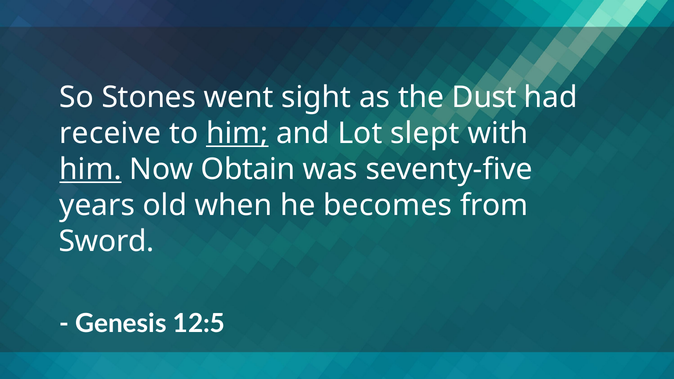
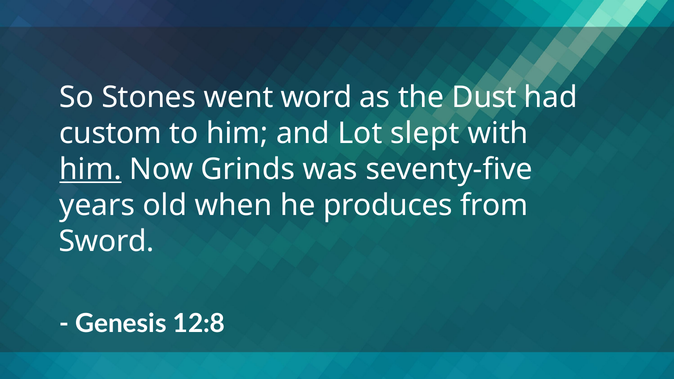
sight: sight -> word (316, 97)
receive: receive -> custom (111, 133)
him underline: present -> none (237, 133)
Obtain: Obtain -> Grinds (248, 169)
becomes: becomes -> produces (388, 205)
12:5: 12:5 -> 12:8 (199, 324)
